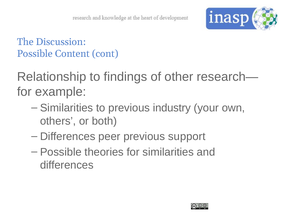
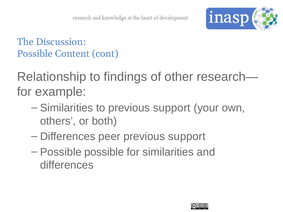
to previous industry: industry -> support (172, 108)
Possible theories: theories -> possible (104, 152)
